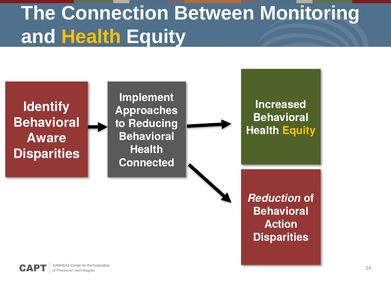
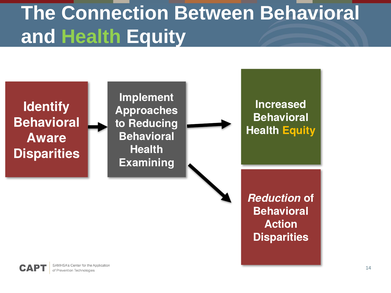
Between Monitoring: Monitoring -> Behavioral (310, 13)
Health colour: yellow -> light green (91, 37)
Connected: Connected -> Examining (147, 163)
